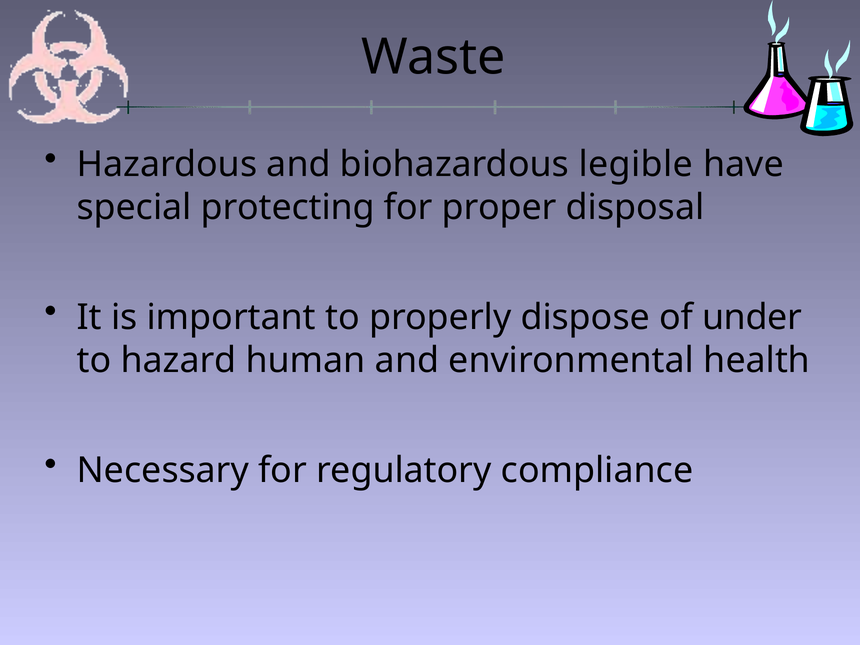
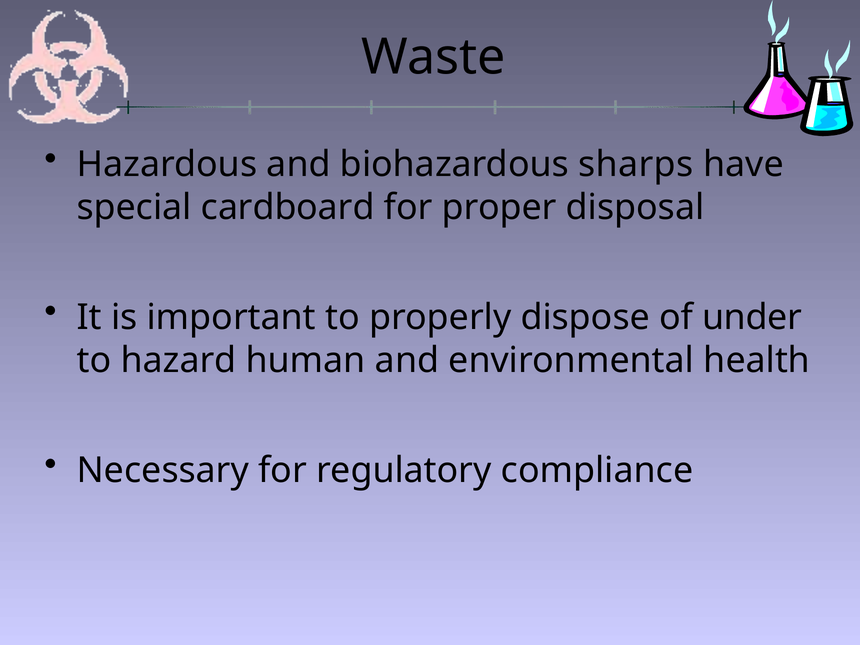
legible: legible -> sharps (636, 164)
protecting: protecting -> cardboard (288, 207)
